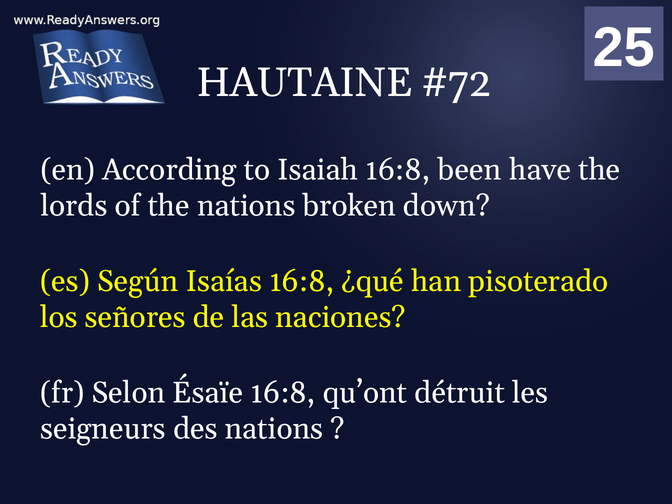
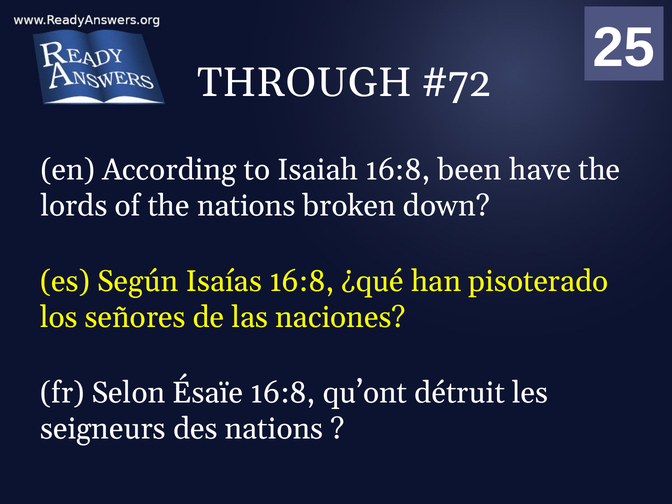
HAUTAINE: HAUTAINE -> THROUGH (304, 83)
